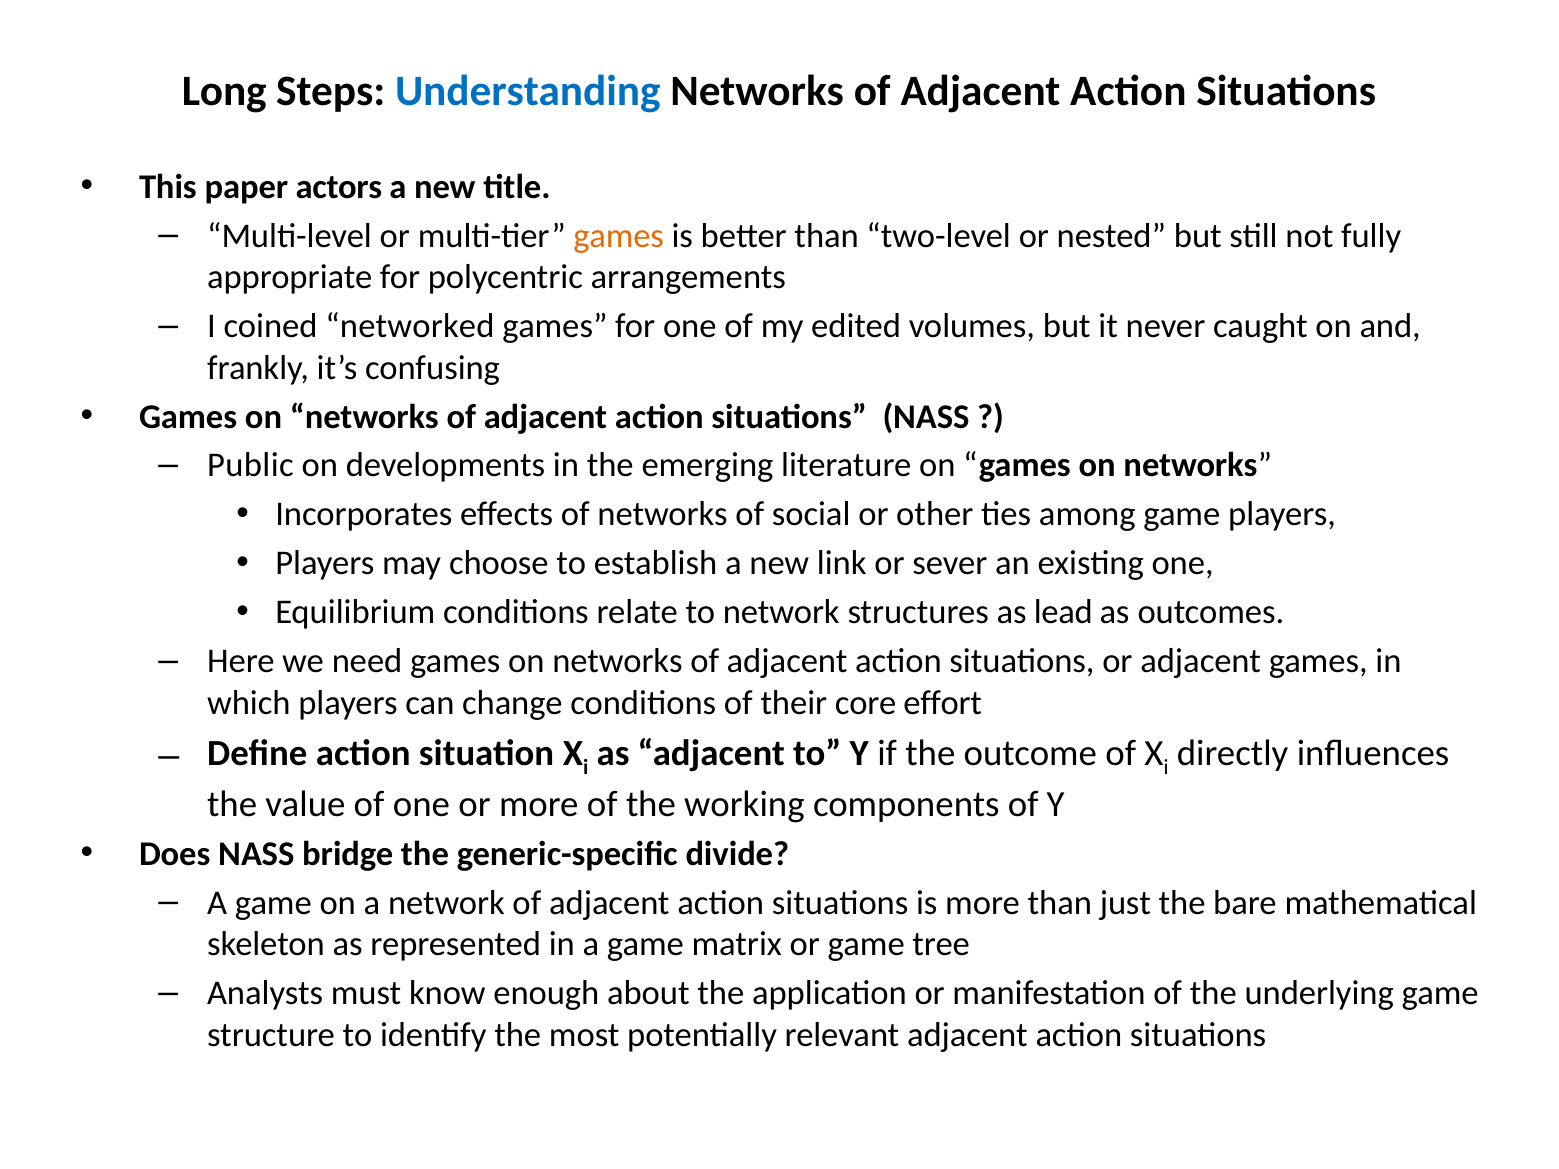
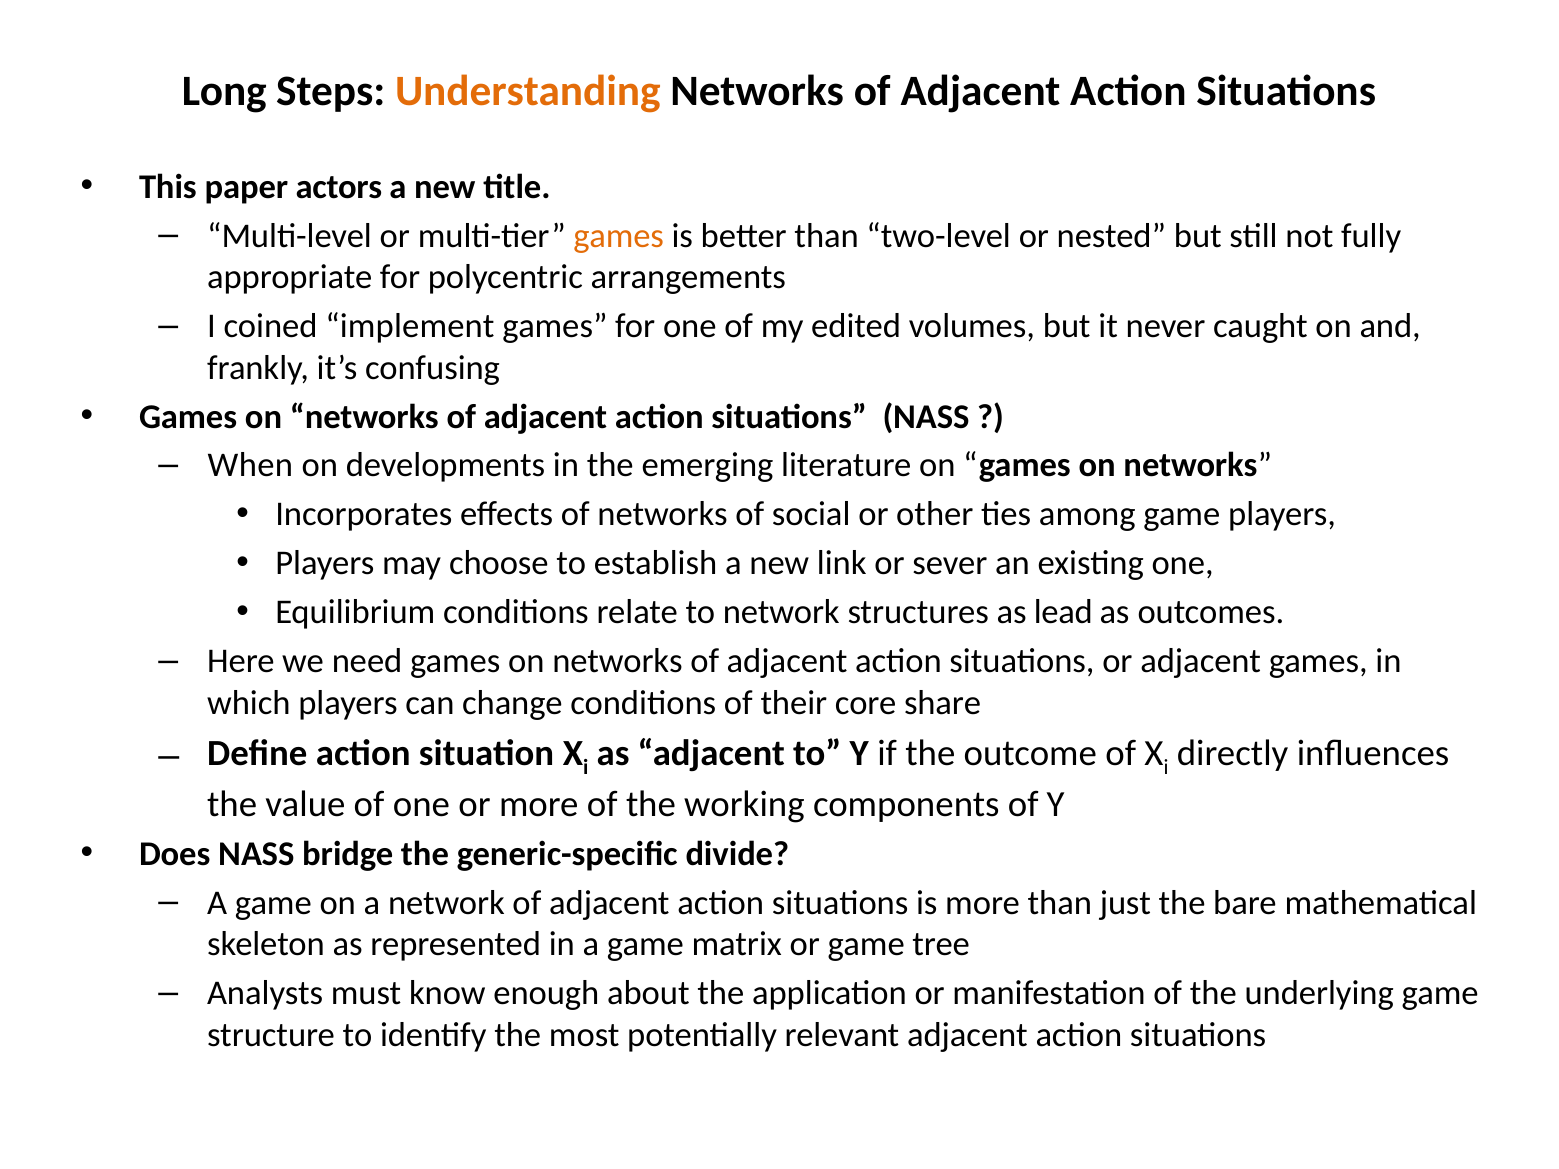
Understanding colour: blue -> orange (528, 91)
networked: networked -> implement (410, 326)
Public: Public -> When (250, 466)
effort: effort -> share (943, 703)
